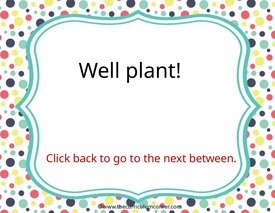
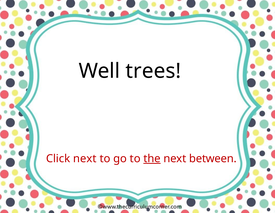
plant: plant -> trees (153, 71)
Click back: back -> next (85, 158)
the underline: none -> present (152, 158)
